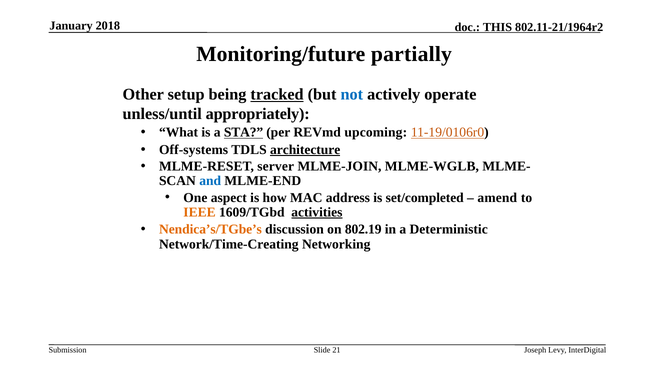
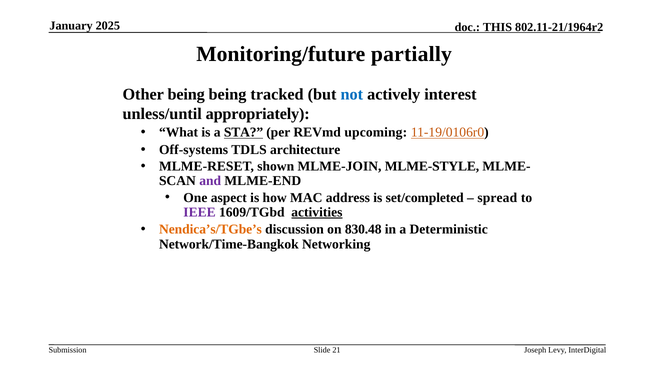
2018: 2018 -> 2025 (108, 26)
Other setup: setup -> being (186, 94)
tracked underline: present -> none (277, 94)
operate: operate -> interest (450, 94)
architecture underline: present -> none (305, 150)
server: server -> shown (276, 166)
MLME-WGLB: MLME-WGLB -> MLME-STYLE (432, 166)
and colour: blue -> purple (210, 181)
amend: amend -> spread (497, 198)
IEEE colour: orange -> purple (200, 212)
802.19: 802.19 -> 830.48 (363, 229)
Network/Time-Creating: Network/Time-Creating -> Network/Time-Bangkok (229, 244)
